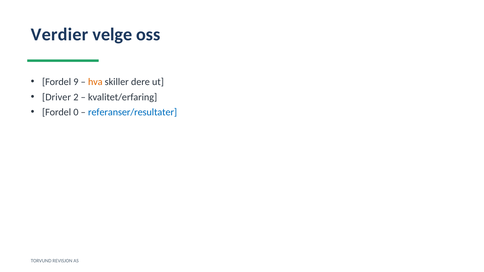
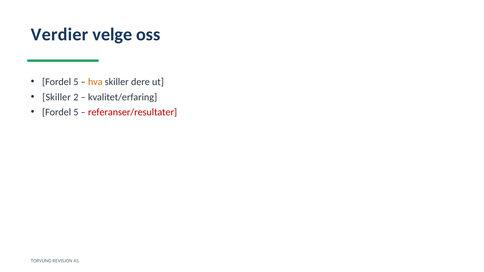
9: 9 -> 5 (76, 82)
Driver: Driver -> Skiller (57, 97)
0: 0 -> 5 (76, 112)
referanser/resultater colour: blue -> red (133, 112)
